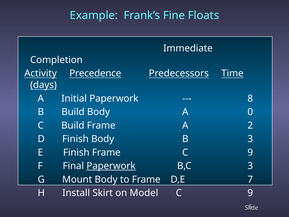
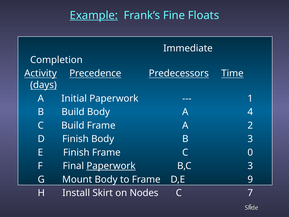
Example underline: none -> present (94, 15)
8: 8 -> 1 (250, 98)
0: 0 -> 4 (250, 112)
Frame C 9: 9 -> 0 (250, 152)
7: 7 -> 9 (250, 179)
Model: Model -> Nodes (144, 193)
9: 9 -> 7 (250, 193)
